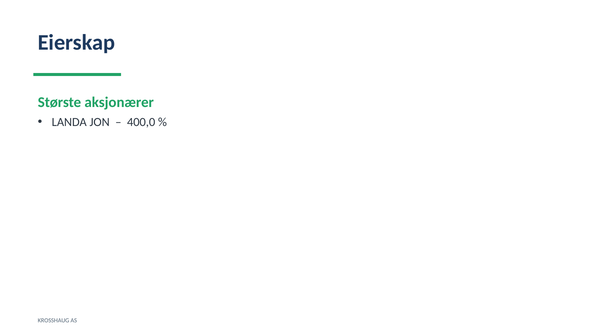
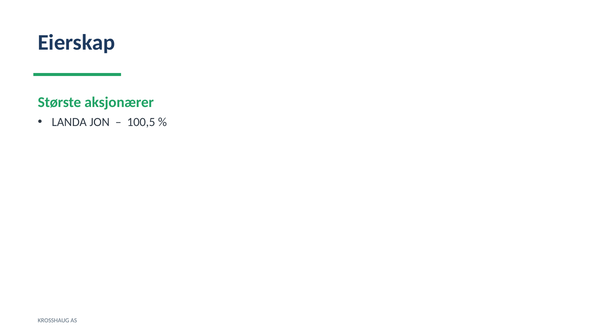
400,0: 400,0 -> 100,5 (141, 122)
